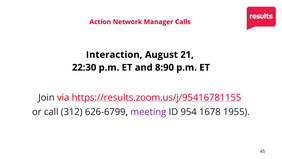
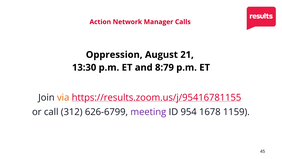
Interaction: Interaction -> Oppression (114, 55)
22:30: 22:30 -> 13:30 (84, 67)
8:90: 8:90 -> 8:79 (164, 67)
via colour: red -> orange (63, 97)
1955: 1955 -> 1159 (236, 112)
